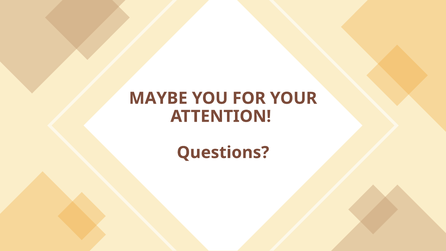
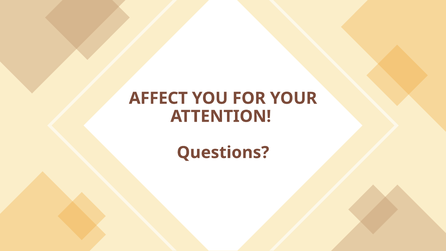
MAYBE: MAYBE -> AFFECT (158, 98)
